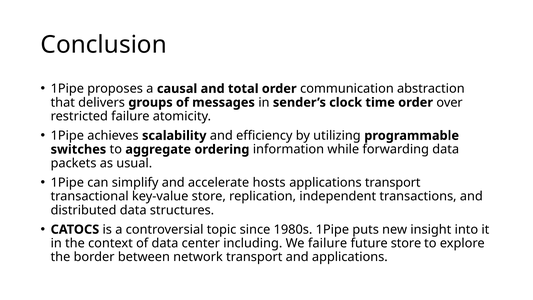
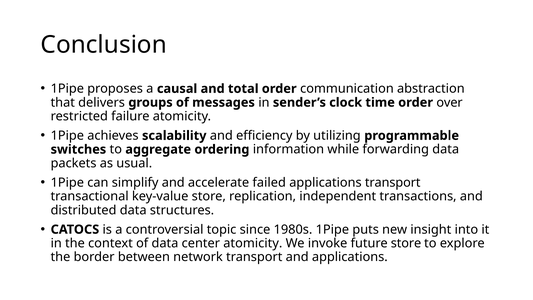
hosts: hosts -> failed (269, 182)
center including: including -> atomicity (253, 243)
We failure: failure -> invoke (328, 243)
